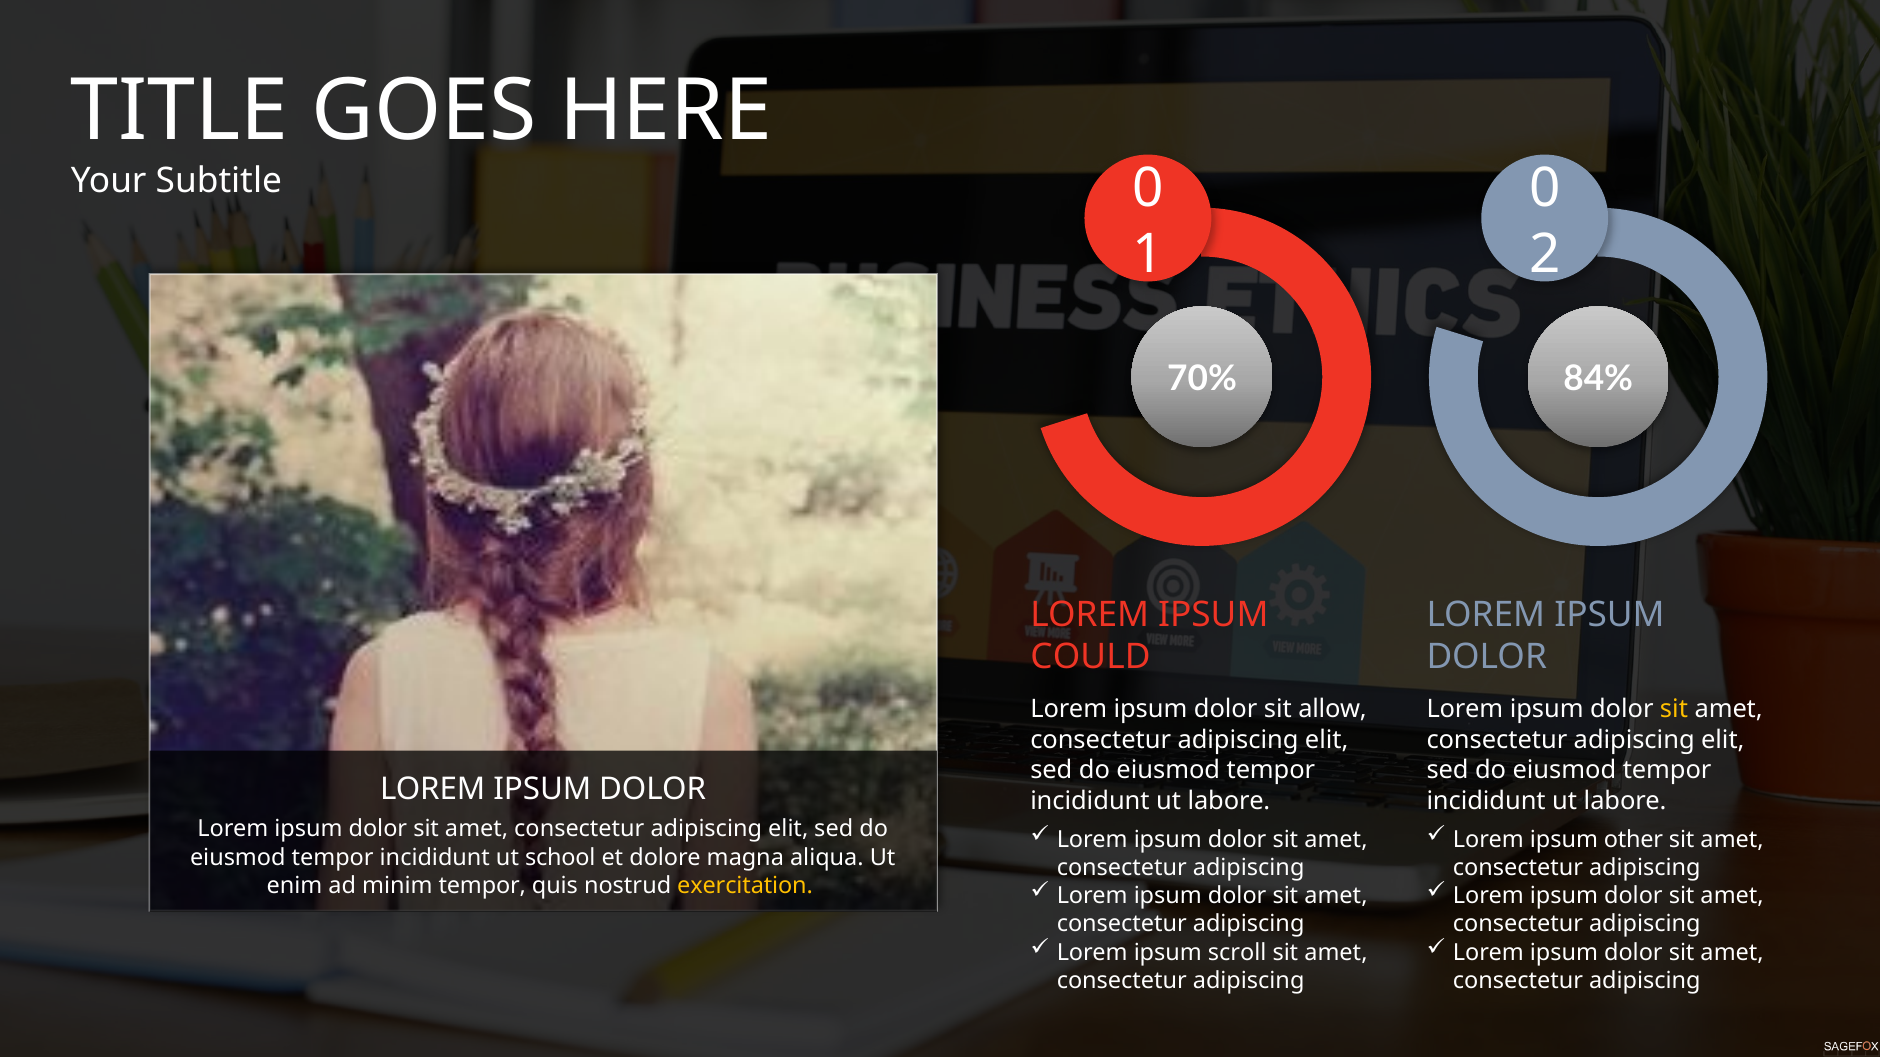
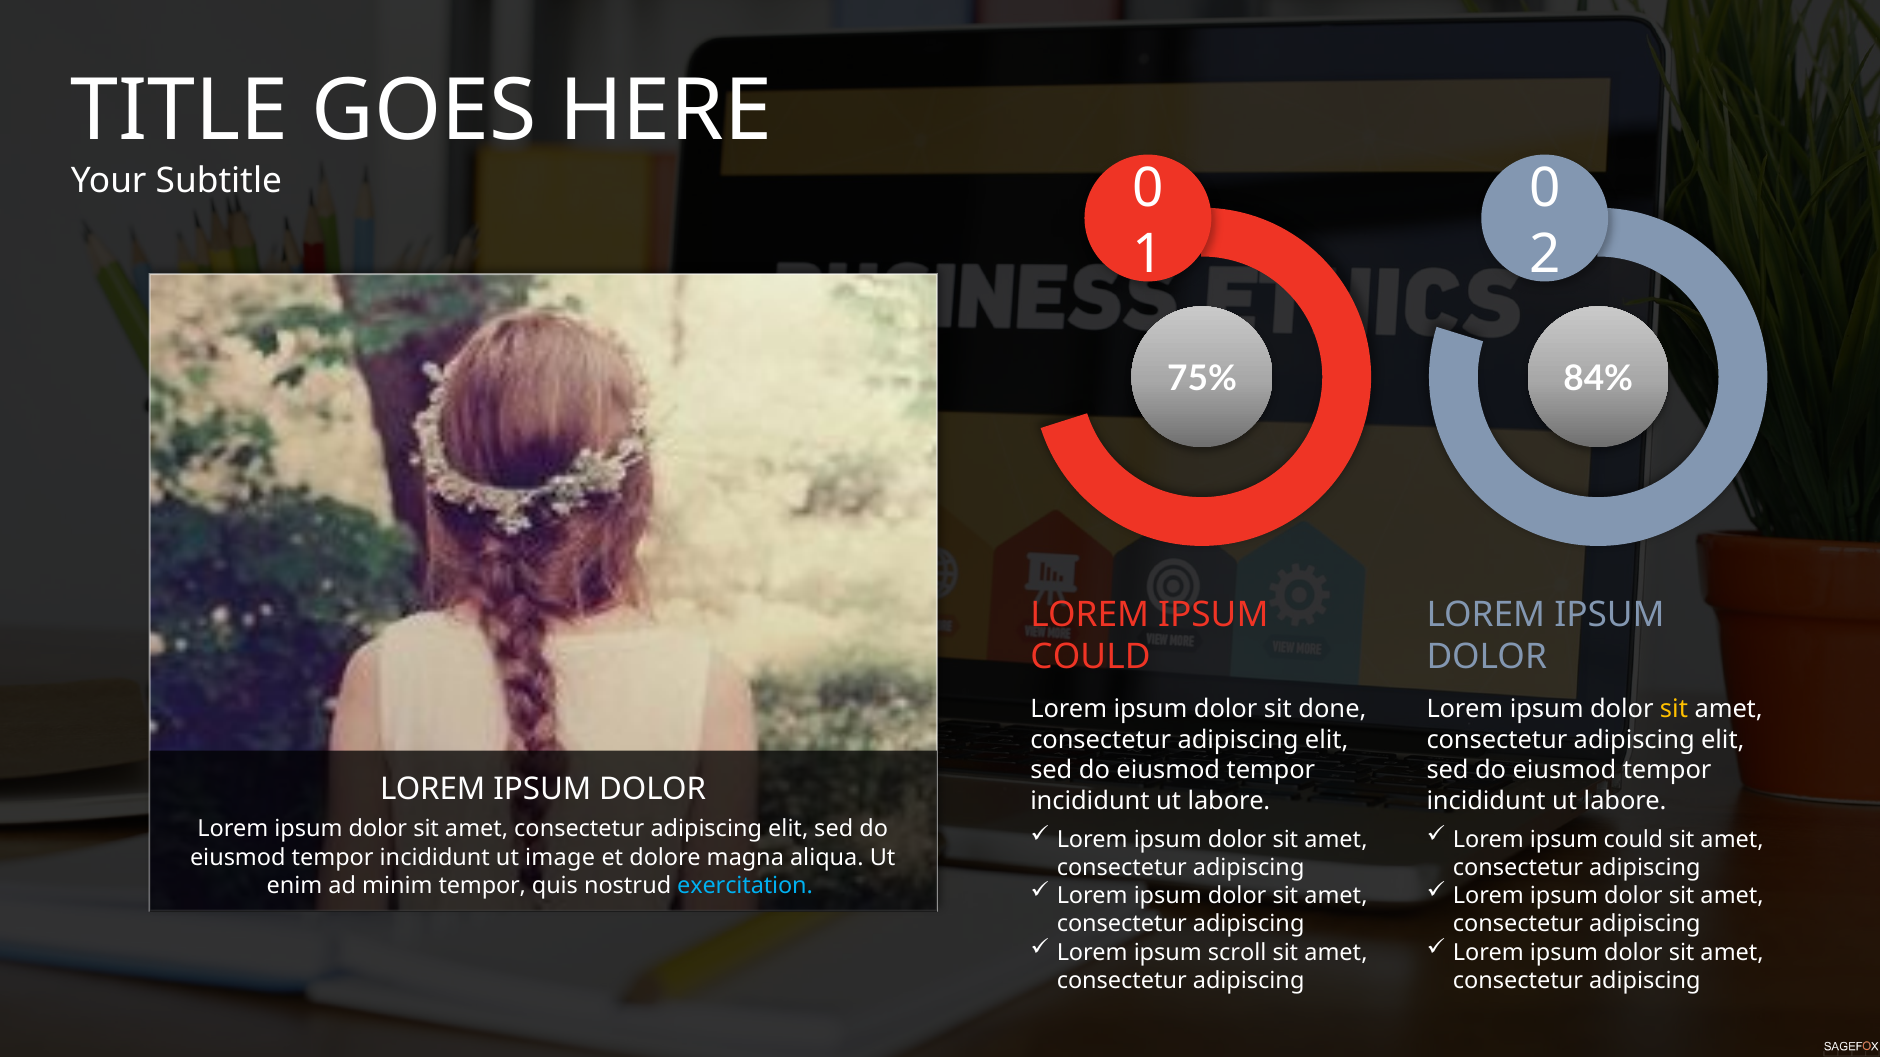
70%: 70% -> 75% (1202, 379)
allow: allow -> done (1332, 710)
other: other -> could (1633, 840)
school: school -> image (560, 858)
exercitation colour: yellow -> light blue (745, 886)
